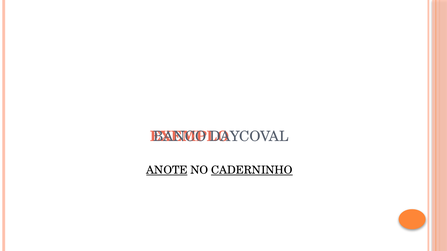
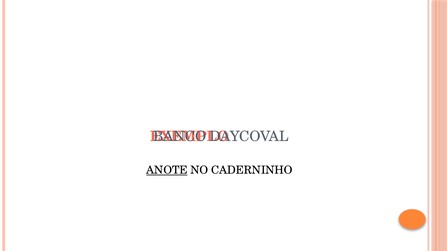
CADERNINHO underline: present -> none (252, 171)
